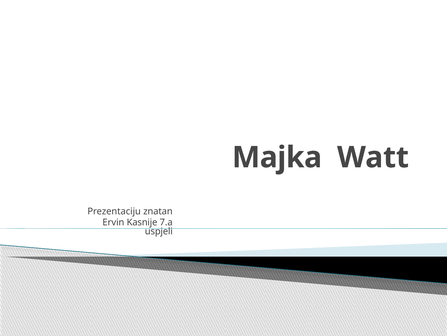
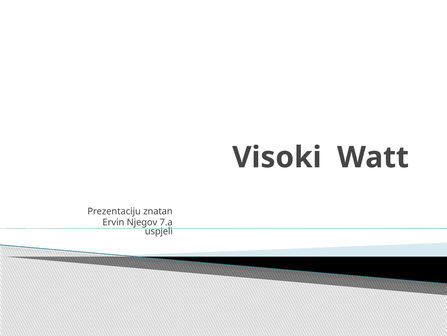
Majka: Majka -> Visoki (277, 157)
Kasnije: Kasnije -> Njegov (142, 222)
